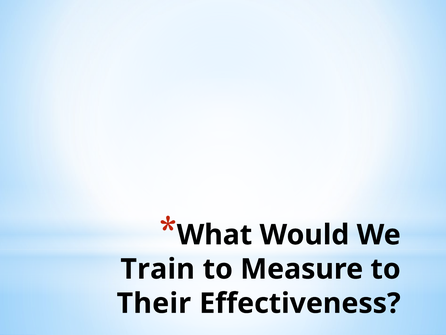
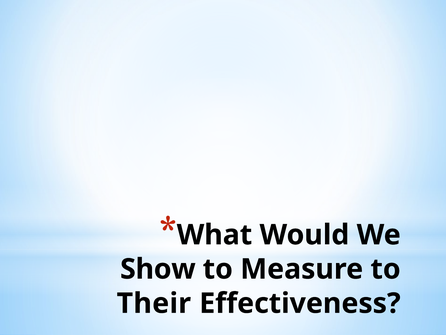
Train: Train -> Show (158, 269)
